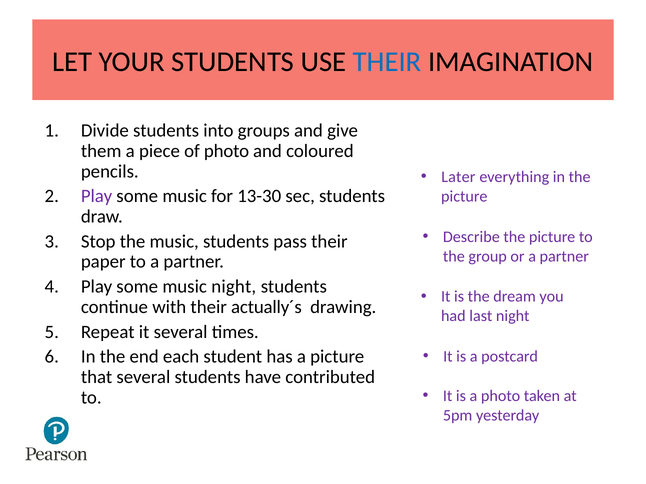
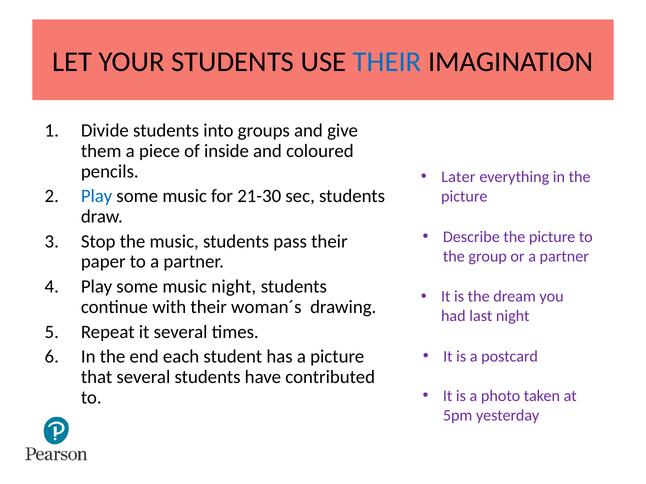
of photo: photo -> inside (227, 151)
Play colour: purple -> blue (97, 196)
13-30: 13-30 -> 21-30 (259, 196)
actually´s: actually´s -> woman´s (266, 307)
